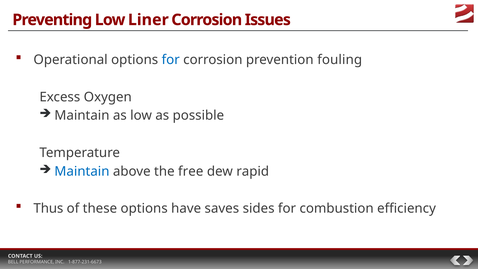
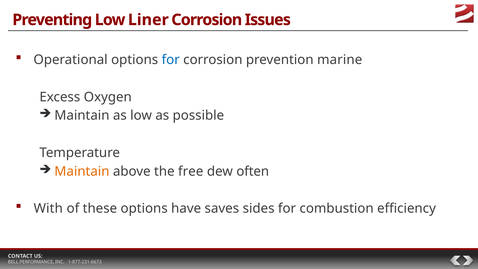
fouling: fouling -> marine (340, 60)
Maintain colour: blue -> orange (82, 171)
rapid: rapid -> often (253, 171)
Thus: Thus -> With (48, 208)
